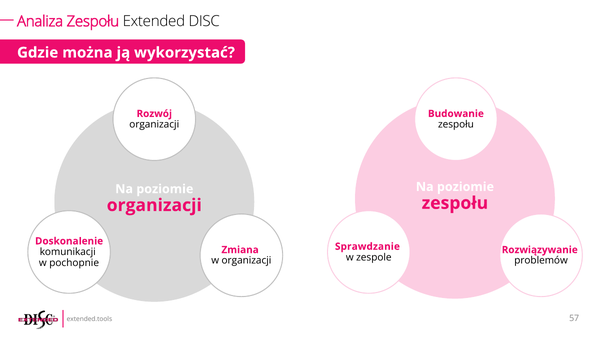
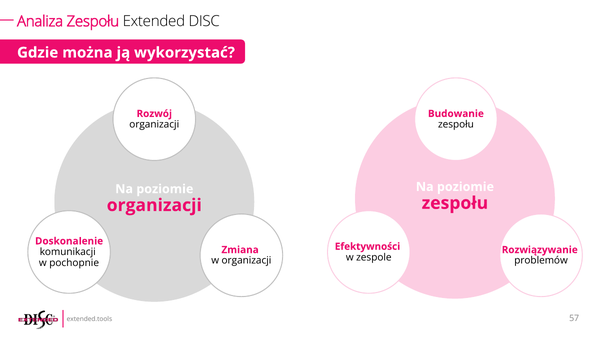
Sprawdzanie: Sprawdzanie -> Efektywności (368, 246)
